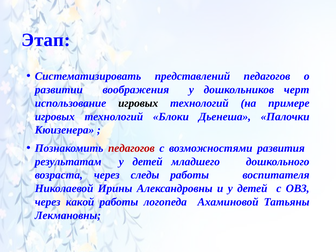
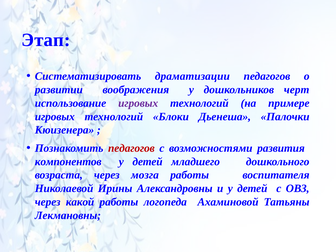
представлений: представлений -> драматизации (192, 76)
игровых colour: black -> purple (138, 103)
результатам: результатам -> компонентов (68, 162)
следы: следы -> мозга (145, 175)
